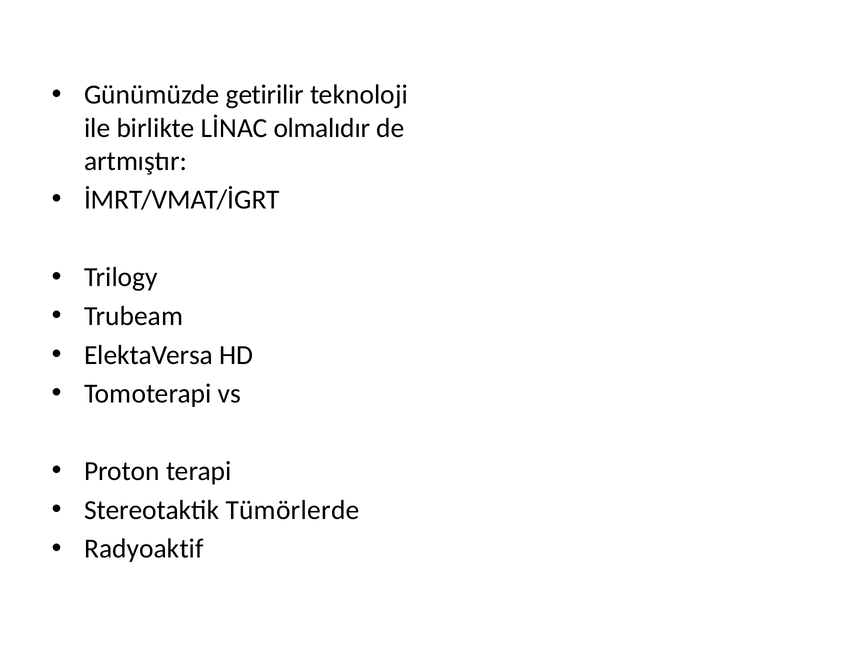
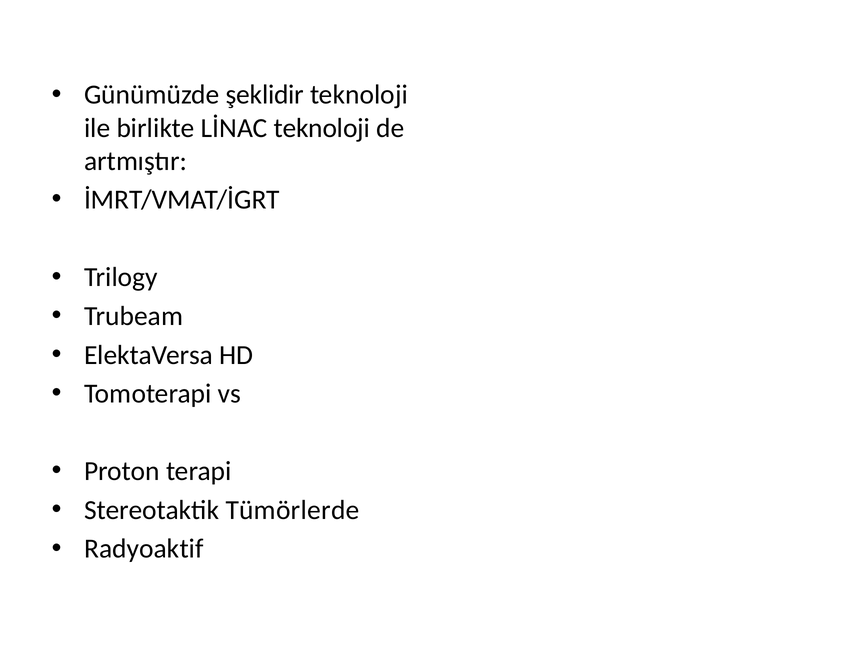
getirilir: getirilir -> şeklidir (265, 95)
LİNAC olmalıdır: olmalıdır -> teknoloji (322, 128)
